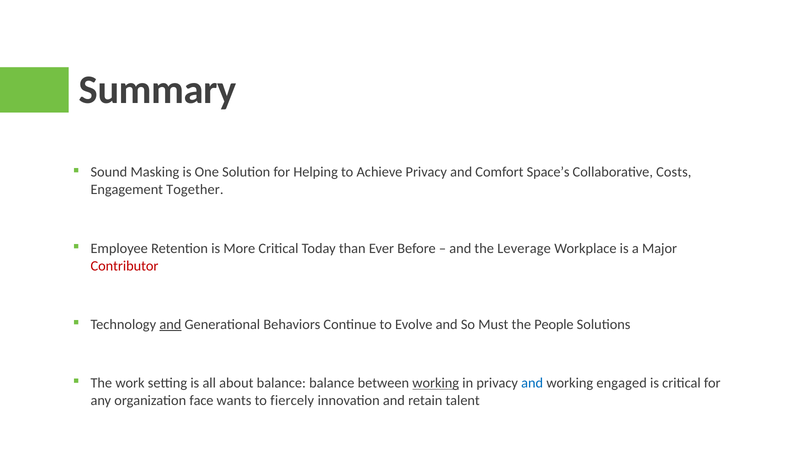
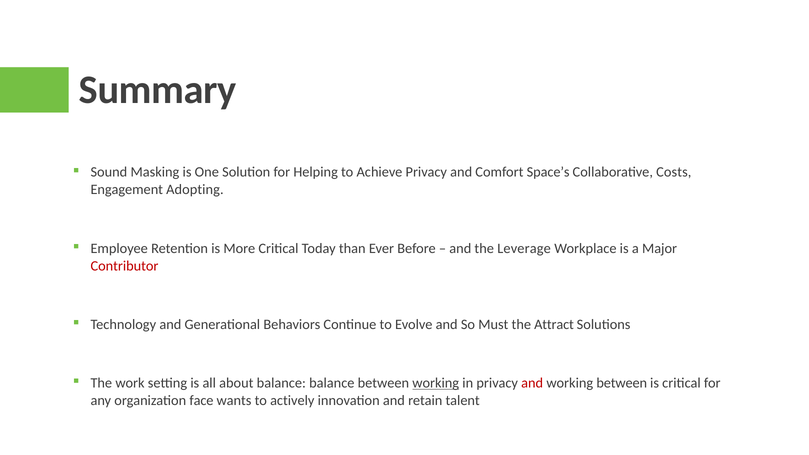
Together: Together -> Adopting (195, 190)
and underline: present -> none (170, 325)
People: People -> Attract (554, 325)
and colour: blue -> red (532, 383)
working engaged: engaged -> between (622, 383)
fiercely: fiercely -> actively (292, 401)
